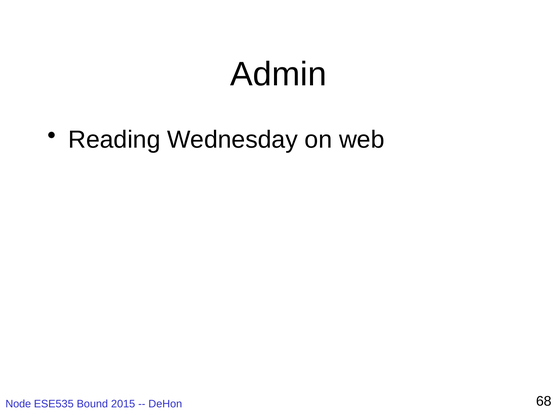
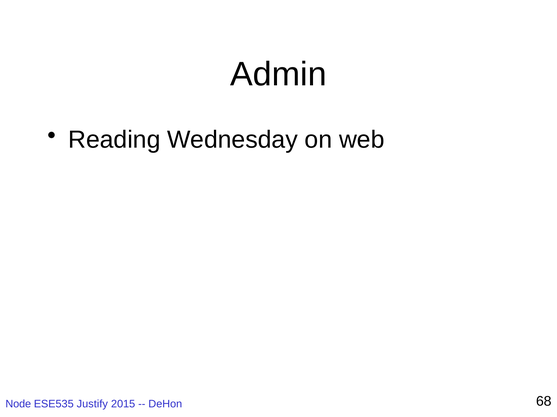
Bound: Bound -> Justify (92, 405)
